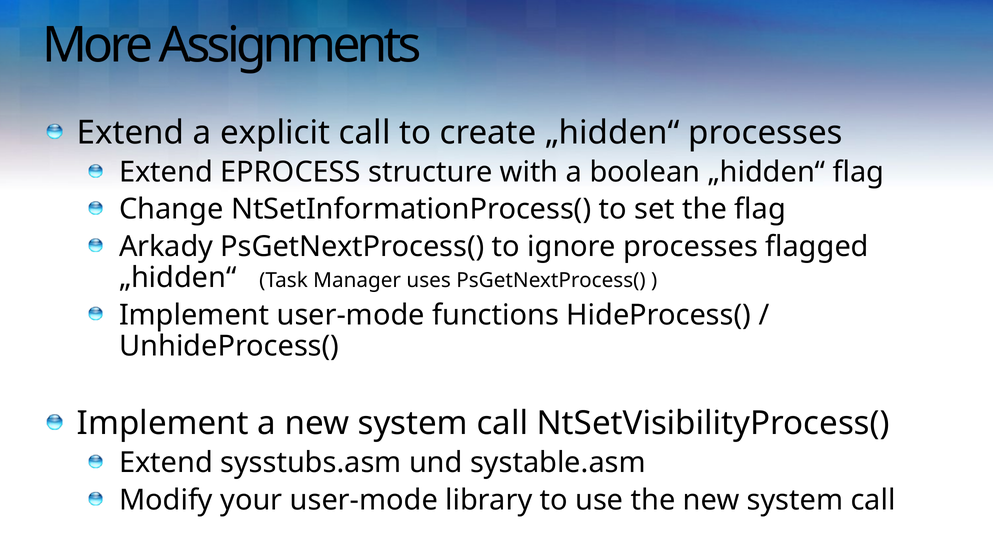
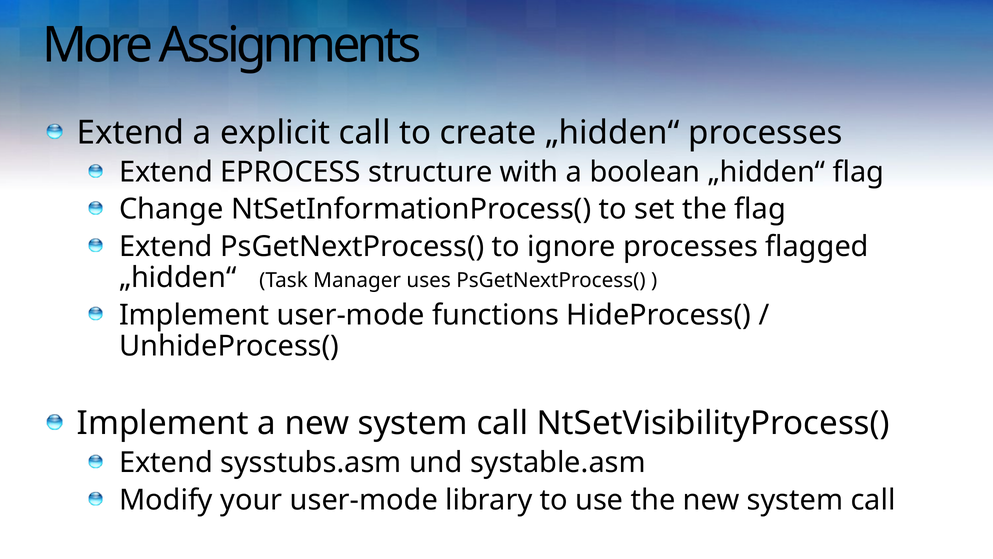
Arkady: Arkady -> Extend (166, 246)
